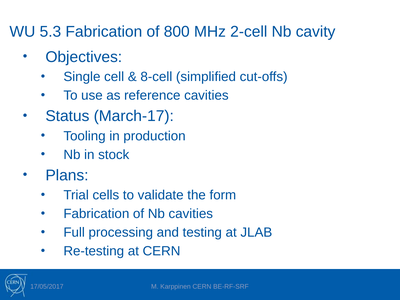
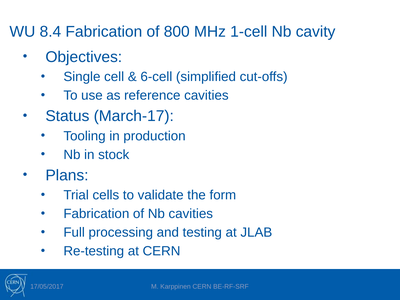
5.3: 5.3 -> 8.4 (50, 32)
2-cell: 2-cell -> 1-cell (249, 32)
8-cell: 8-cell -> 6-cell (156, 77)
